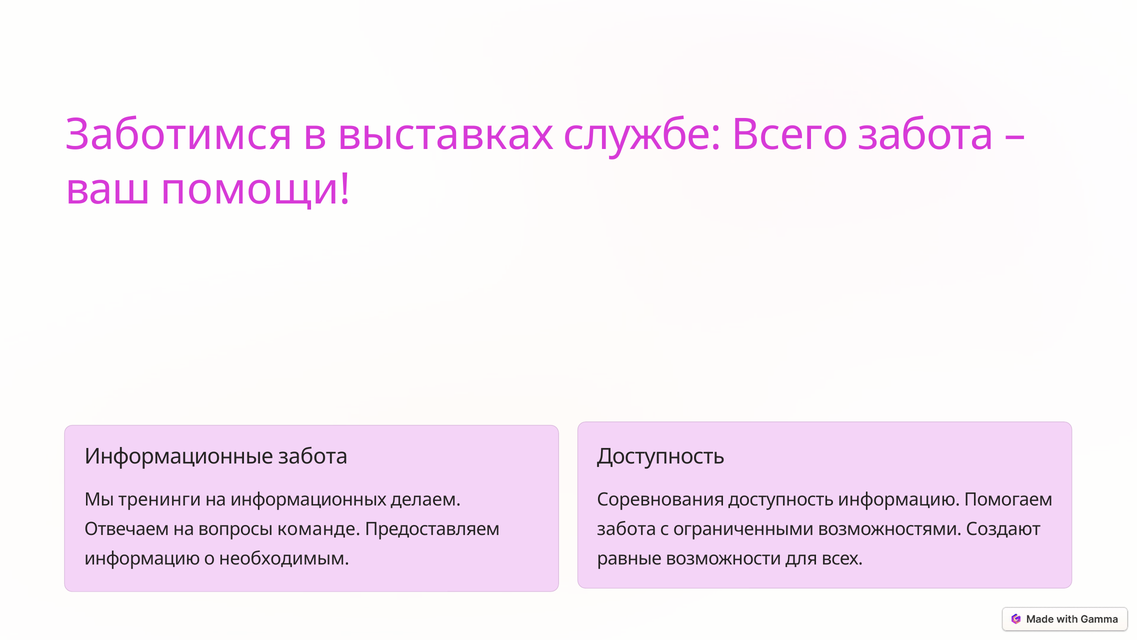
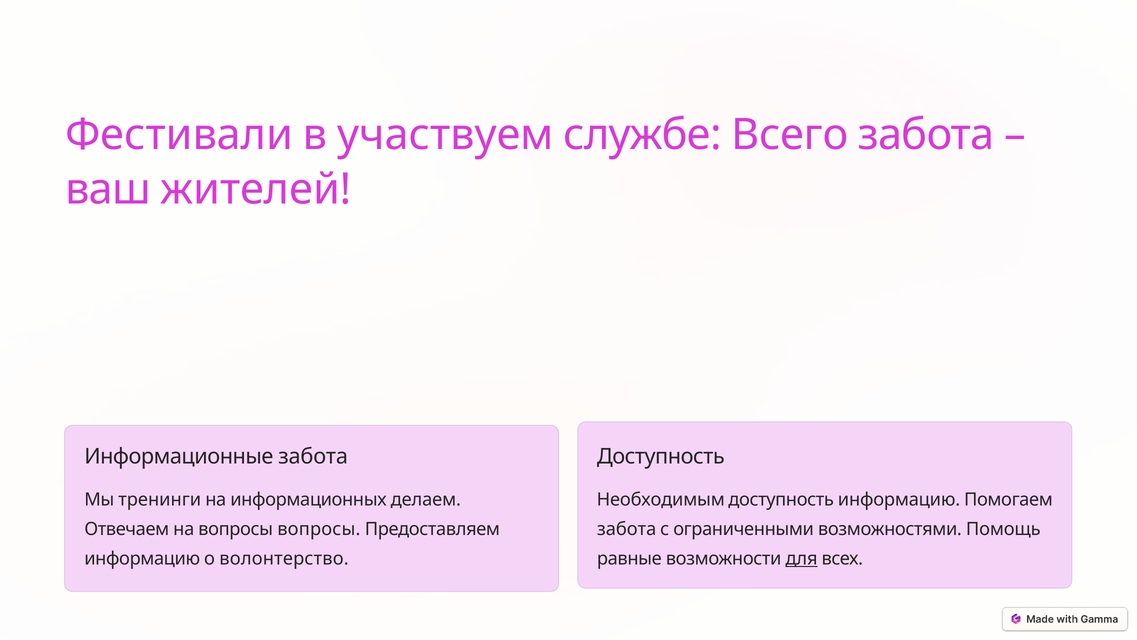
Заботимся: Заботимся -> Фестивали (179, 135)
выставках: выставках -> участвуем (445, 135)
помощи: помощи -> жителей (256, 189)
Соревнования: Соревнования -> Необходимым (661, 499)
вопросы команде: команде -> вопросы (319, 529)
Создают: Создают -> Помощь (1003, 529)
необходимым: необходимым -> волонтерство (284, 558)
для underline: none -> present (801, 558)
